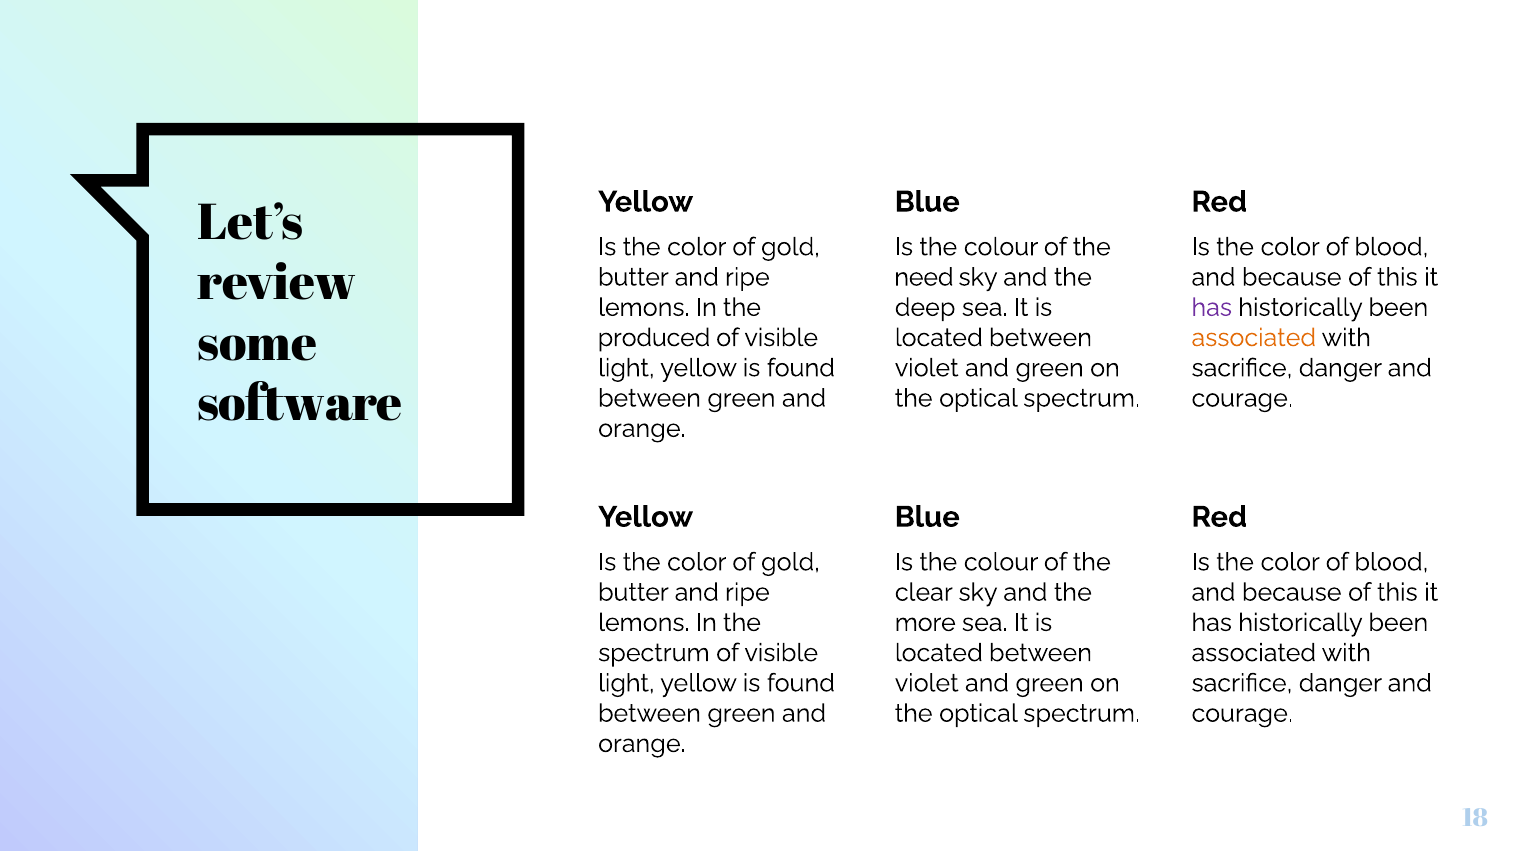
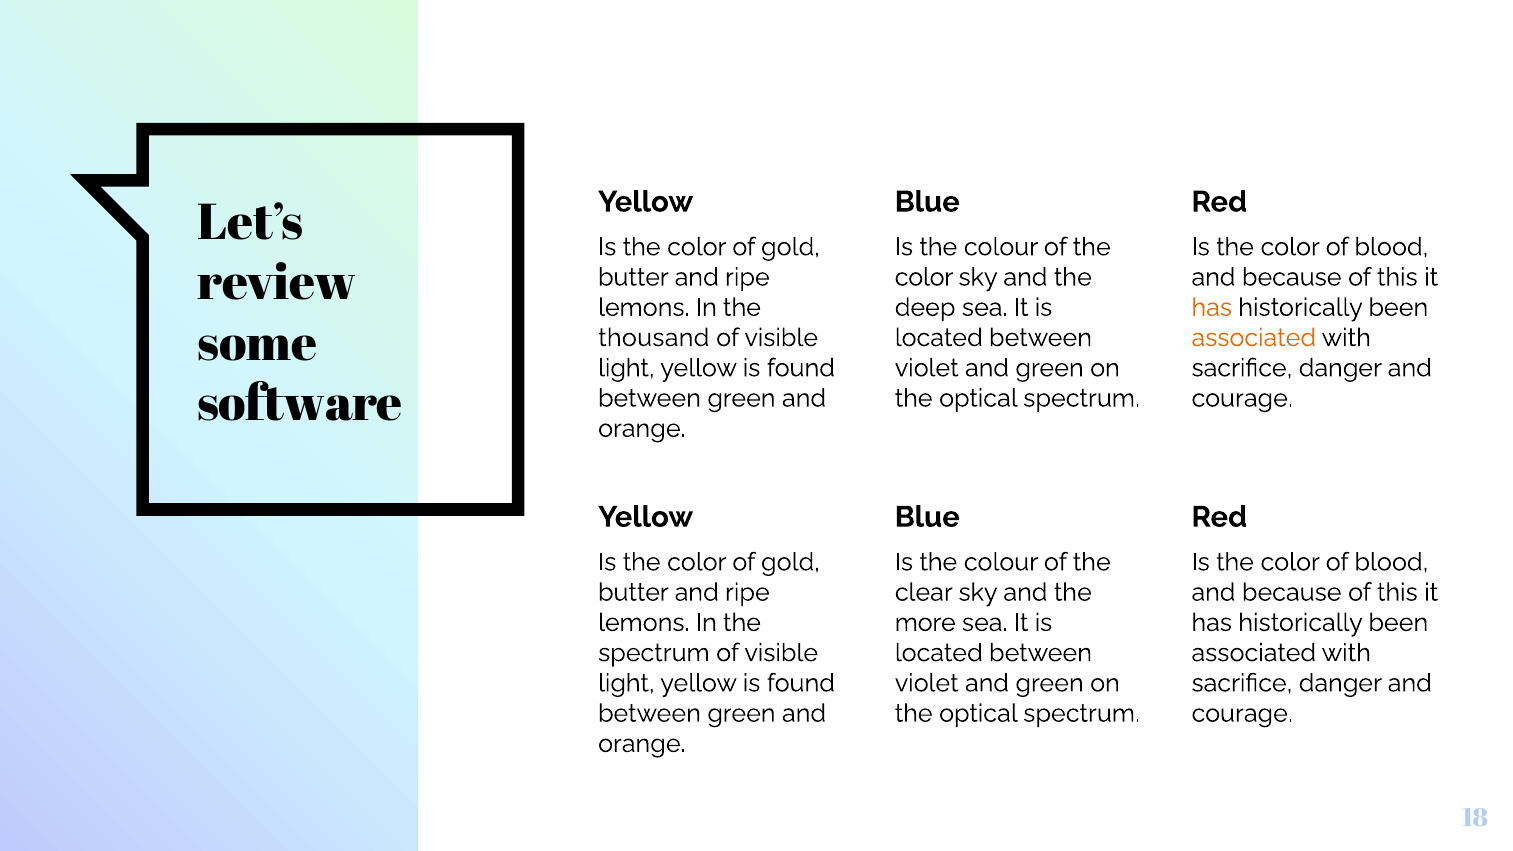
need: need -> color (924, 277)
has colour: purple -> orange (1212, 308)
produced: produced -> thousand (654, 338)
